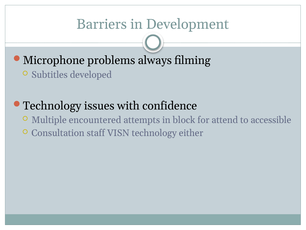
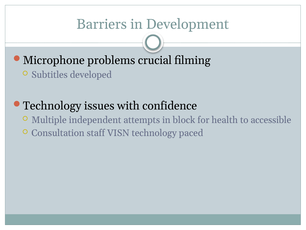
always: always -> crucial (155, 60)
encountered: encountered -> independent (95, 120)
attend: attend -> health (225, 120)
either: either -> paced (191, 133)
